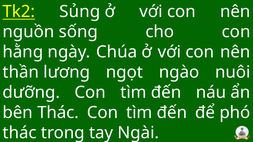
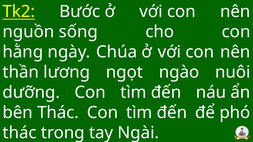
Sủng: Sủng -> Bước (80, 12)
